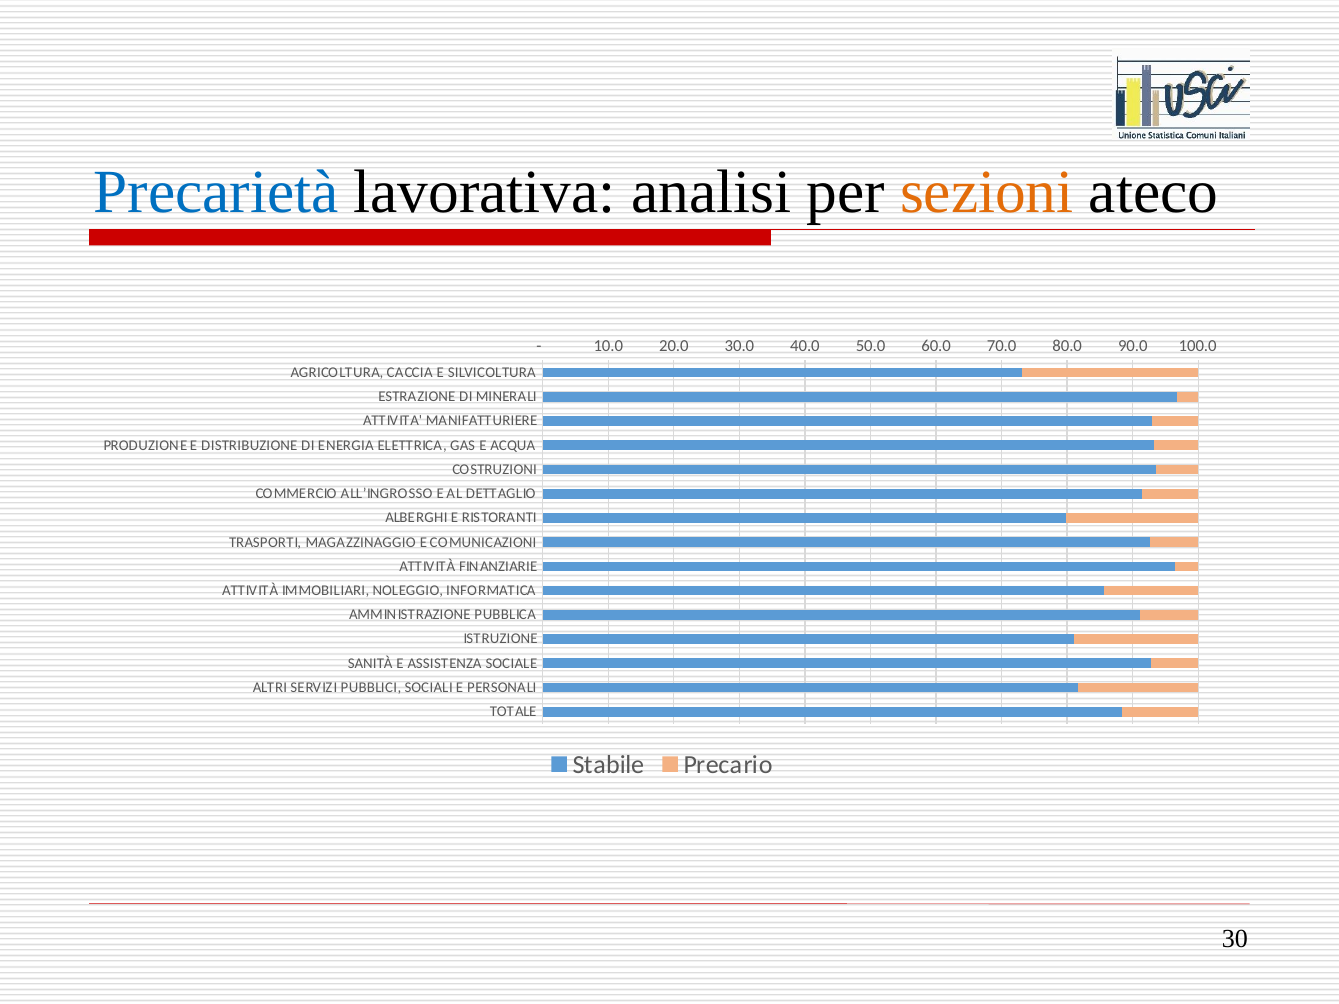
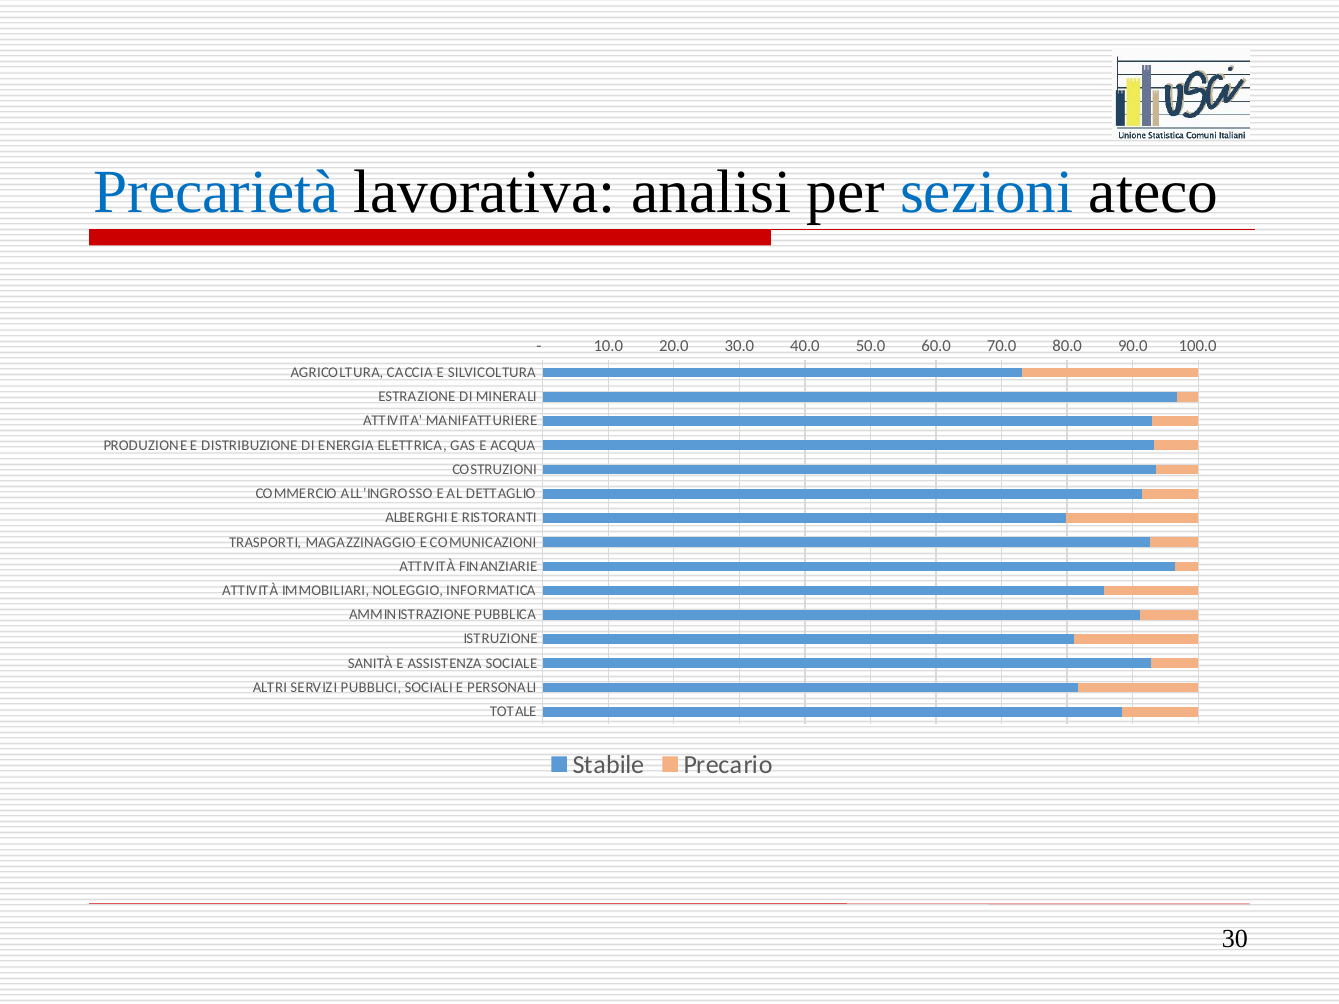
sezioni colour: orange -> blue (987, 192)
